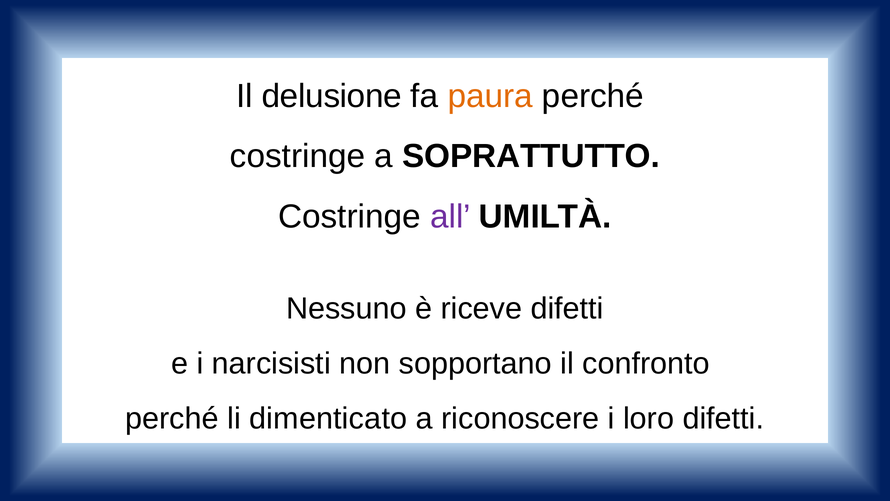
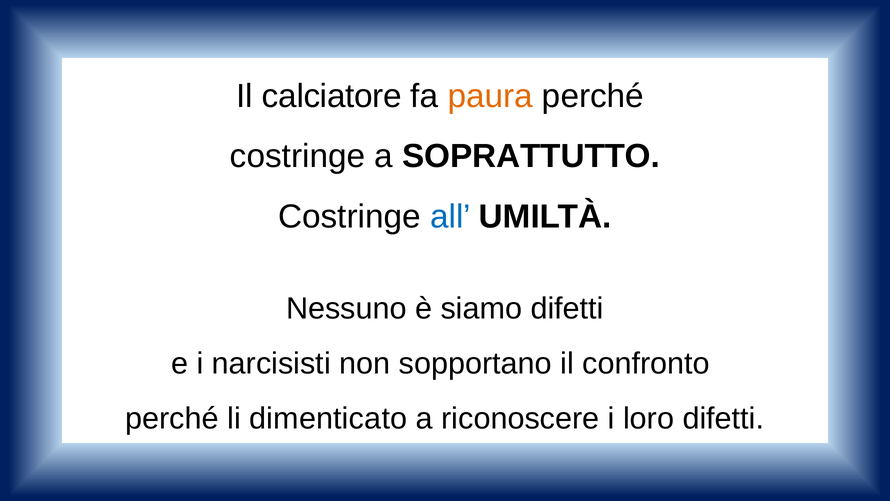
delusione: delusione -> calciatore (332, 96)
all colour: purple -> blue (450, 216)
riceve: riceve -> siamo (481, 308)
